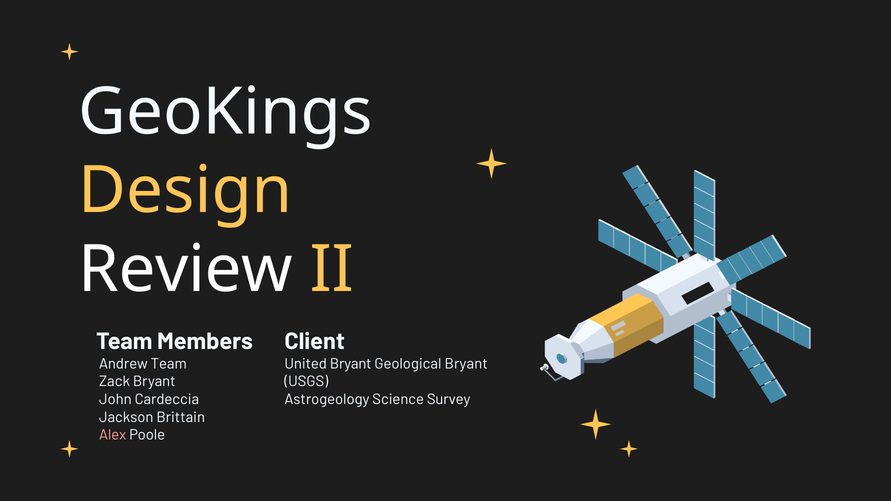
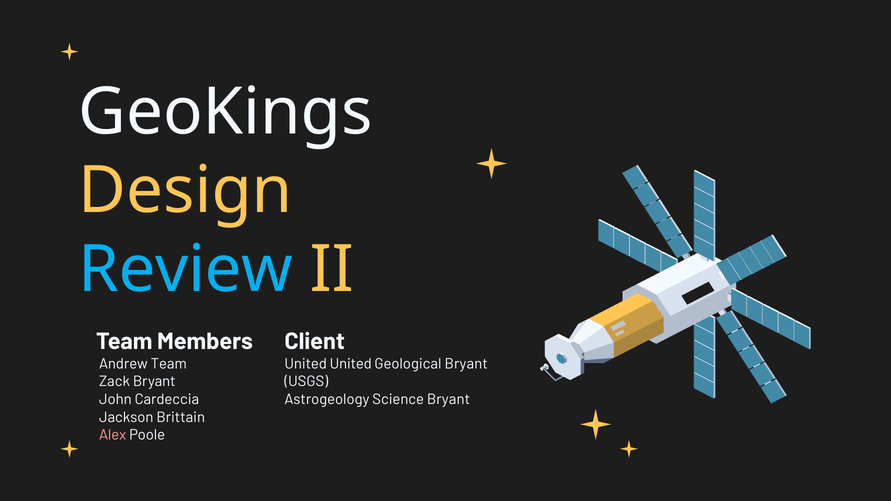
Review colour: white -> light blue (186, 270)
United Bryant: Bryant -> United (351, 364)
Science Survey: Survey -> Bryant (449, 399)
